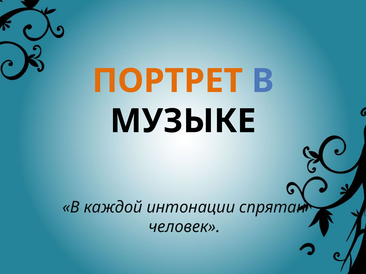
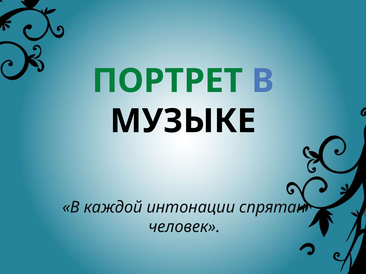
ПОРТРЕТ colour: orange -> green (167, 81)
